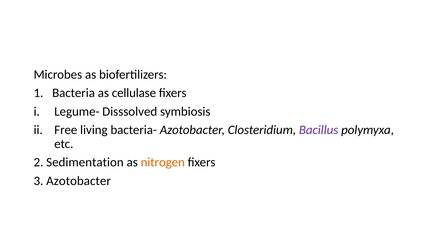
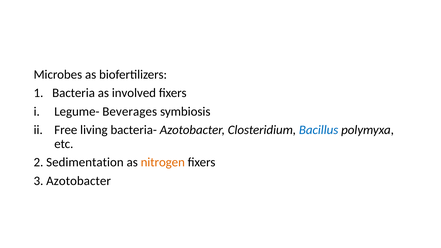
cellulase: cellulase -> involved (134, 93)
Disssolved: Disssolved -> Beverages (130, 112)
Bacillus colour: purple -> blue (319, 130)
